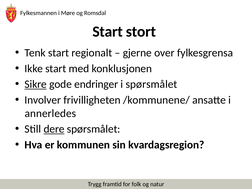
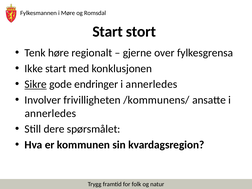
Tenk start: start -> høre (59, 53)
spørsmålet: spørsmålet -> annerledes (152, 84)
/kommunene/: /kommunene/ -> /kommunens/ (156, 100)
dere underline: present -> none (54, 129)
